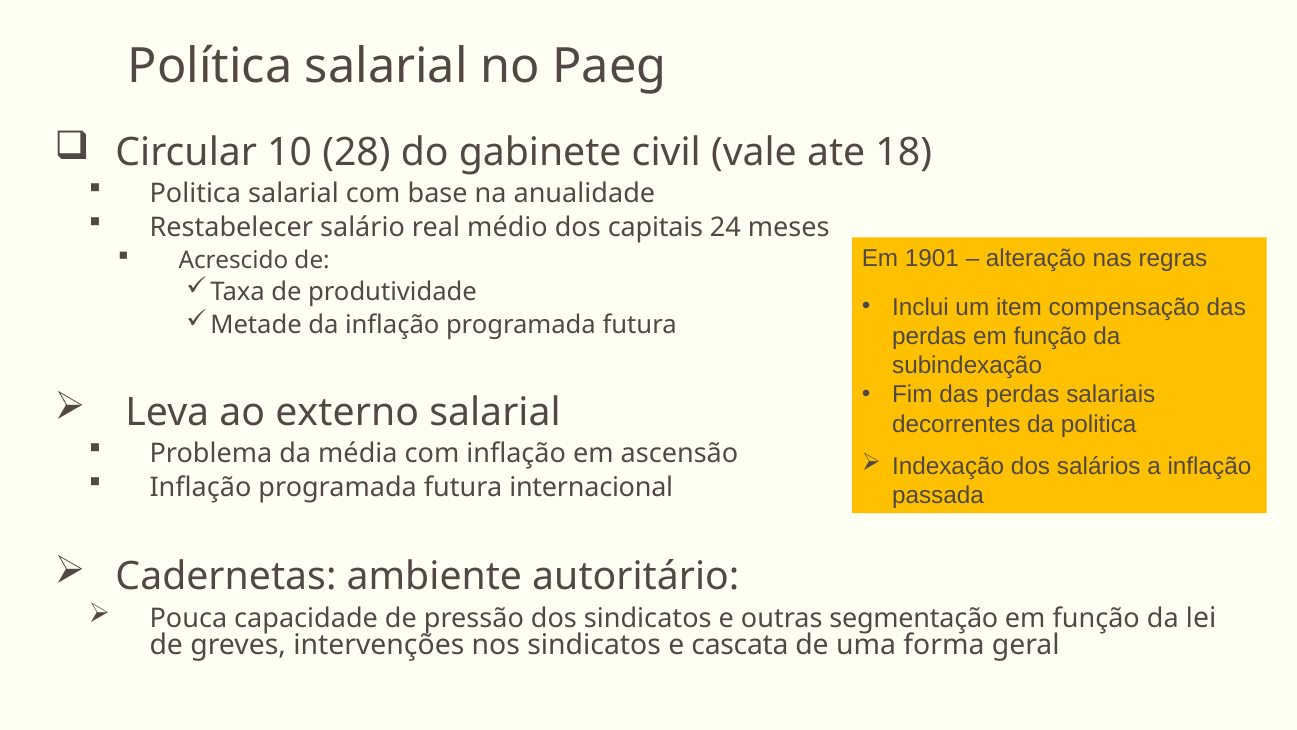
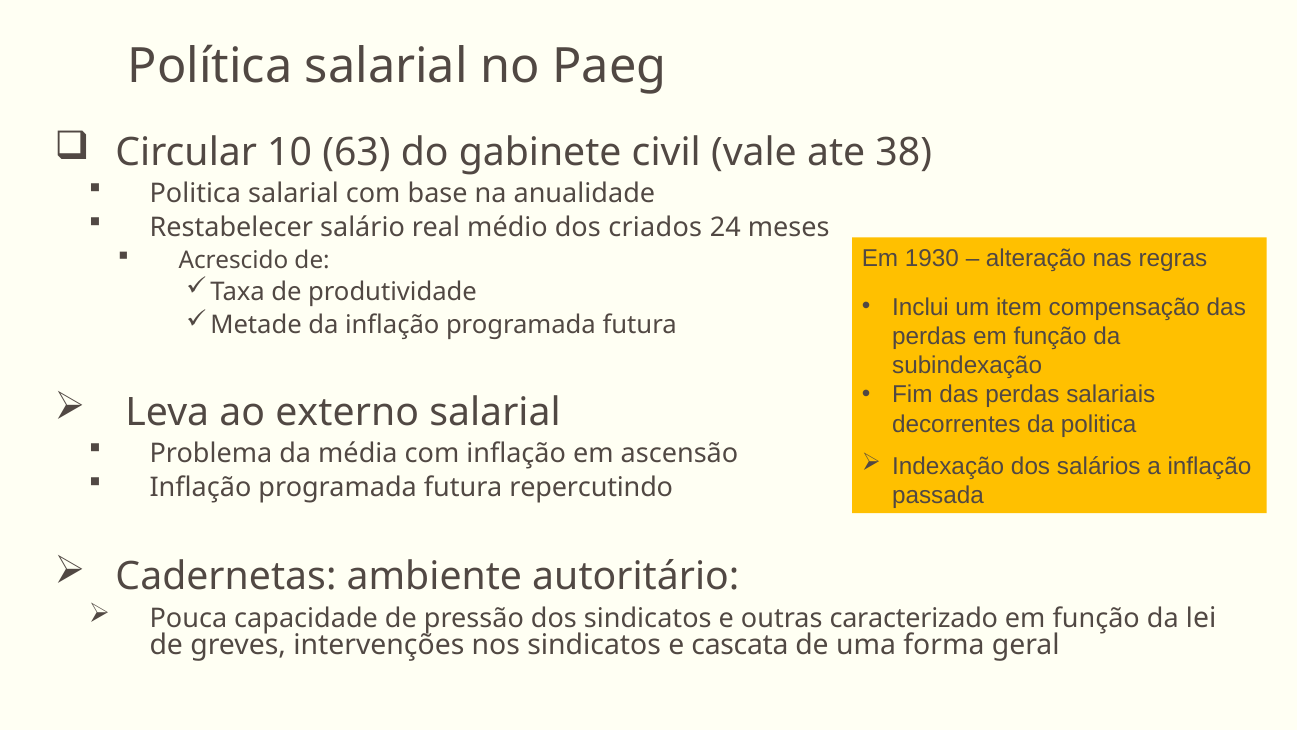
28: 28 -> 63 (356, 153)
18: 18 -> 38 (904, 153)
capitais: capitais -> criados (655, 227)
1901: 1901 -> 1930 (932, 258)
internacional: internacional -> repercutindo (591, 487)
segmentação: segmentação -> caracterizado (914, 618)
